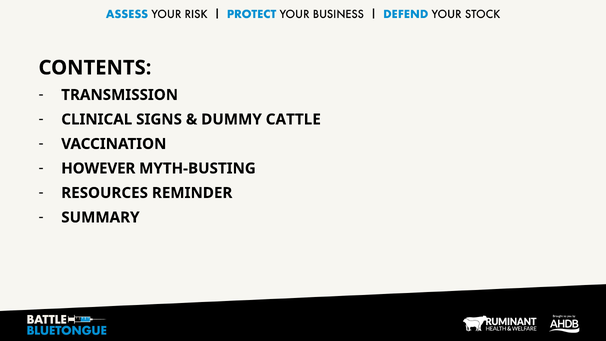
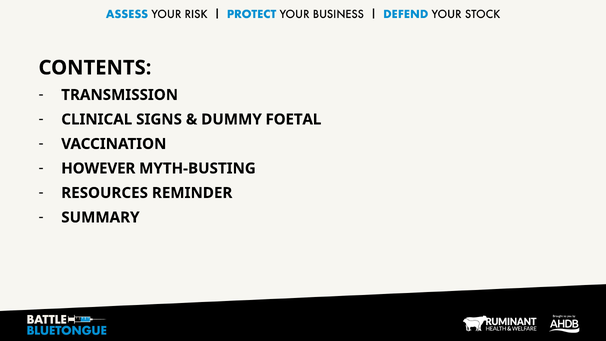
CATTLE: CATTLE -> FOETAL (293, 119)
